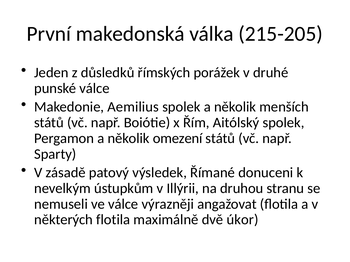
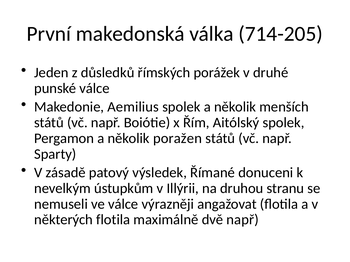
215-205: 215-205 -> 714-205 (281, 34)
omezení: omezení -> poražen (177, 139)
dvě úkor: úkor -> např (243, 220)
